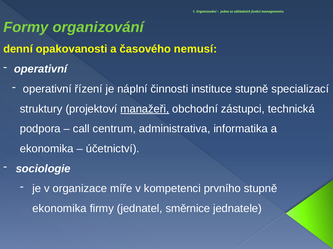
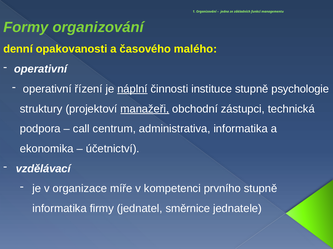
nemusí: nemusí -> malého (196, 49)
náplní underline: none -> present (132, 89)
specializací: specializací -> psychologie (300, 89)
sociologie: sociologie -> vzdělávací (43, 169)
ekonomika: ekonomika -> informatika (60, 209)
